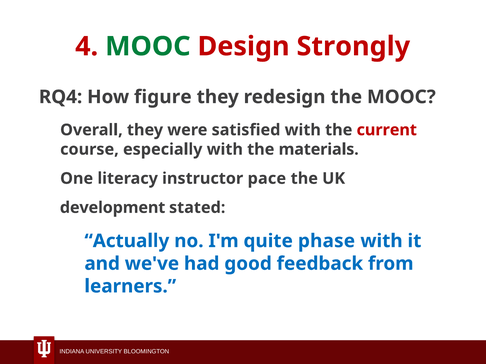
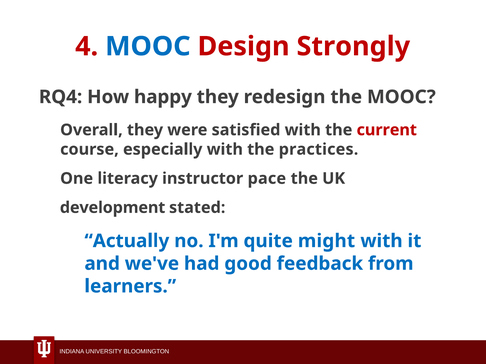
MOOC colour: green -> blue (148, 46)
figure: figure -> happy (163, 97)
materials: materials -> practices (319, 150)
phase: phase -> might (326, 241)
